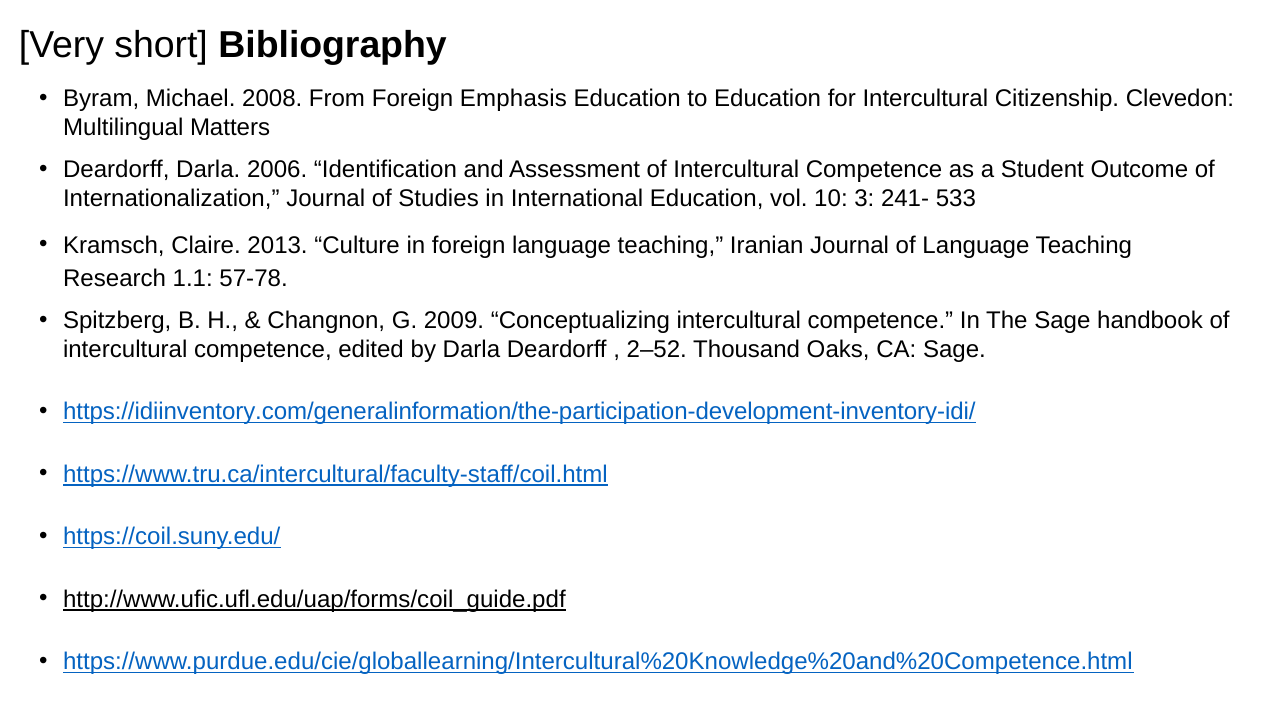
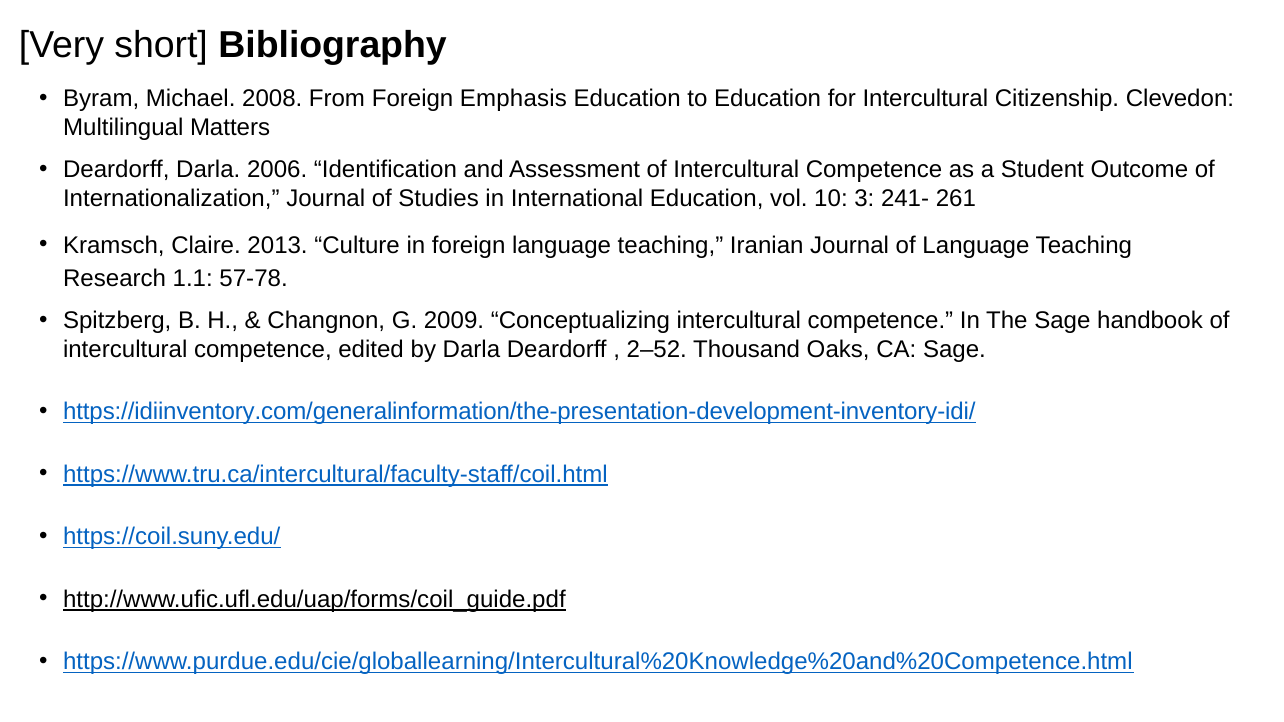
533: 533 -> 261 (956, 199)
https://idiinventory.com/generalinformation/the-participation-development-inventory-idi/: https://idiinventory.com/generalinformation/the-participation-development-inventory-idi/ -> https://idiinventory.com/generalinformation/the-presentation-development-inventory-idi/ (519, 412)
